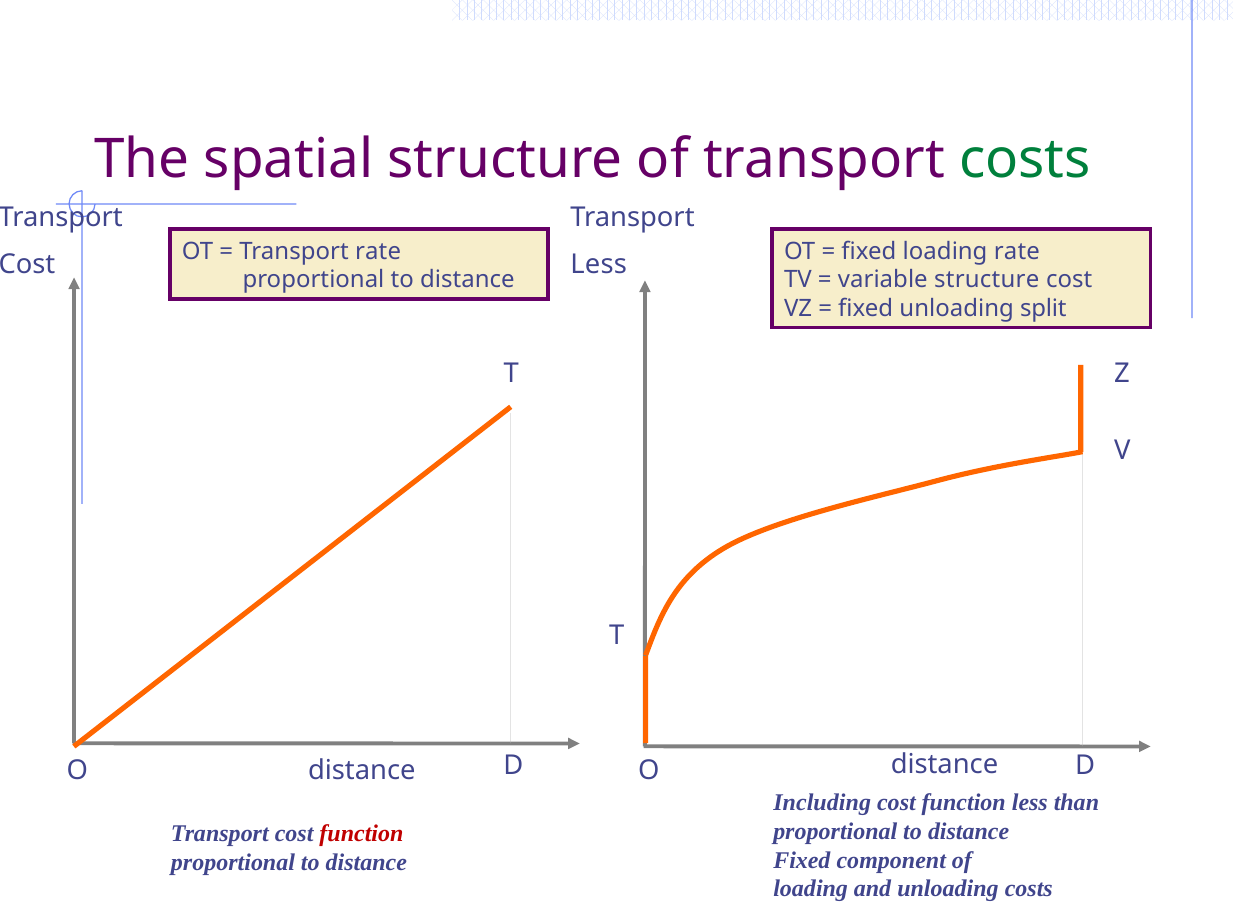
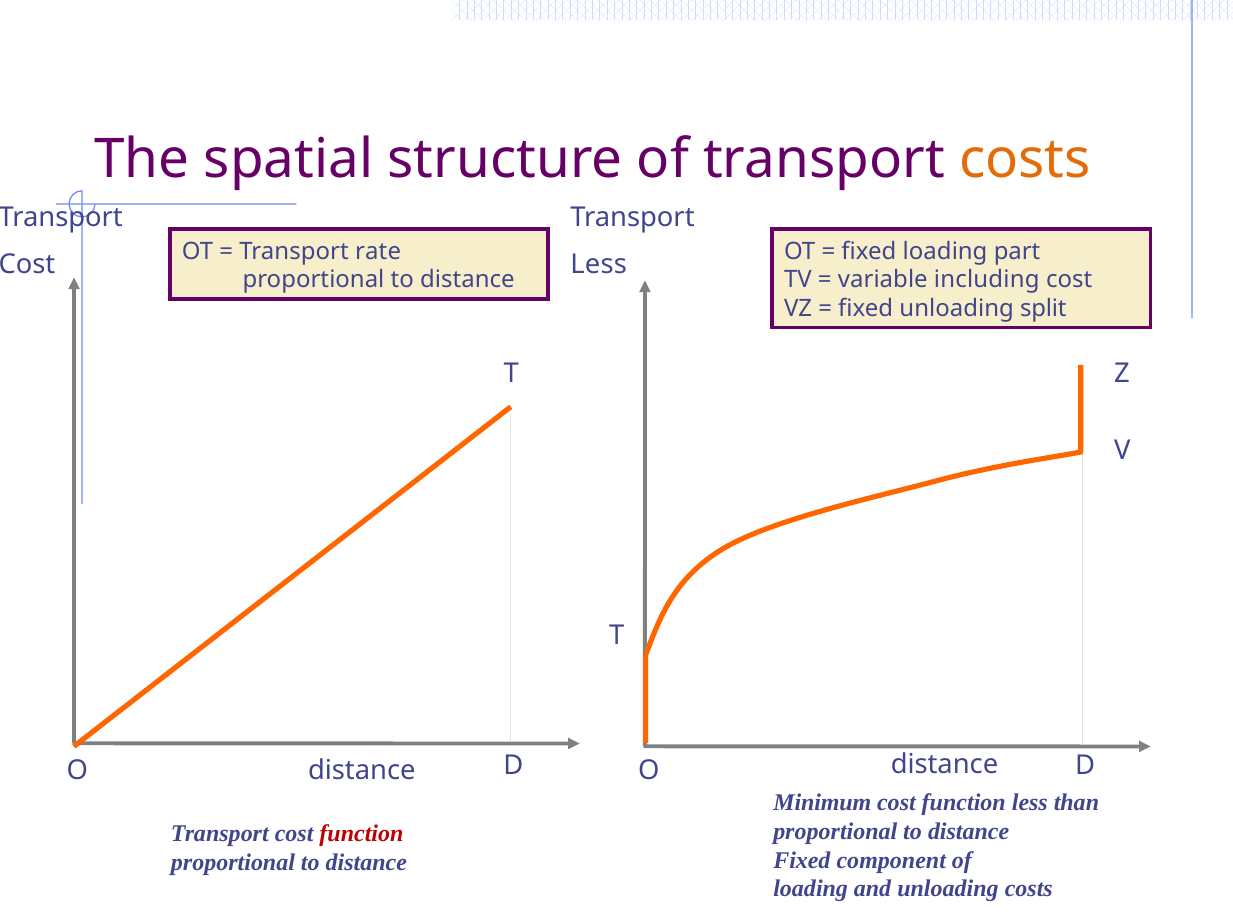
costs colour: green -> orange (1025, 160)
loading rate: rate -> part (1017, 251)
variable structure: structure -> including (987, 280)
Including: Including -> Minimum (822, 803)
